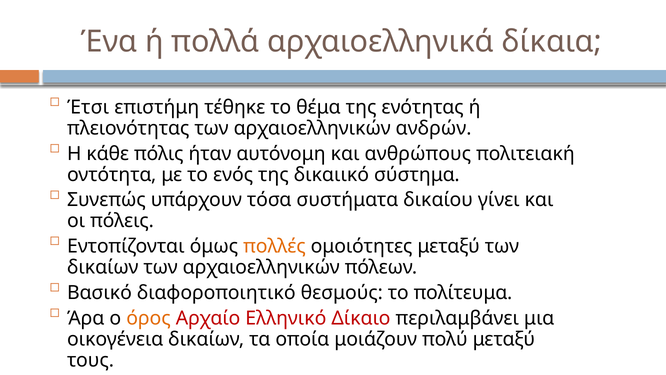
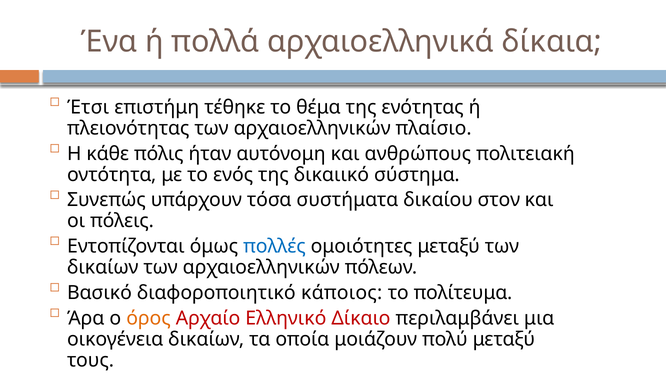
ανδρών: ανδρών -> πλαίσιο (434, 128)
γίνει: γίνει -> στον (499, 200)
πολλές colour: orange -> blue (274, 246)
θεσμούς: θεσμούς -> κάποιος (342, 292)
